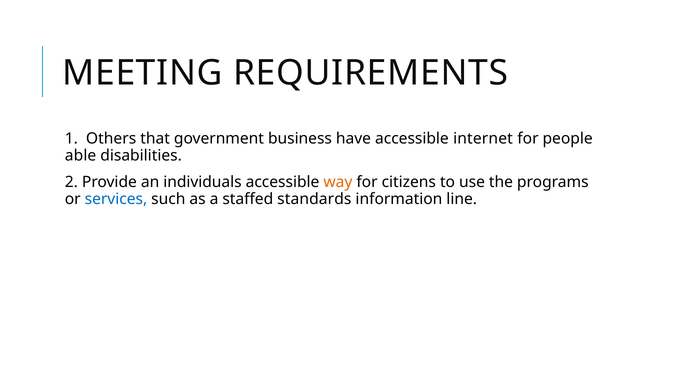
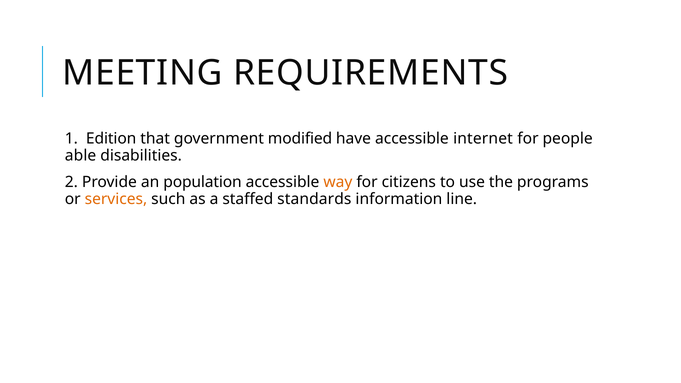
Others: Others -> Edition (111, 139)
business: business -> modified (300, 139)
individuals: individuals -> population (203, 182)
services colour: blue -> orange (116, 199)
